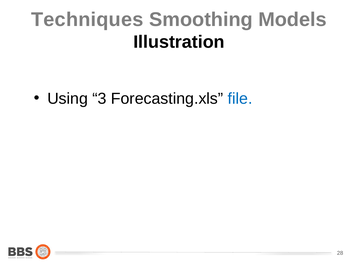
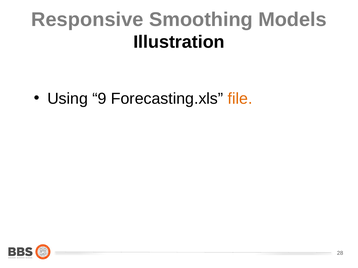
Techniques: Techniques -> Responsive (87, 20)
3: 3 -> 9 (99, 99)
file colour: blue -> orange (240, 99)
